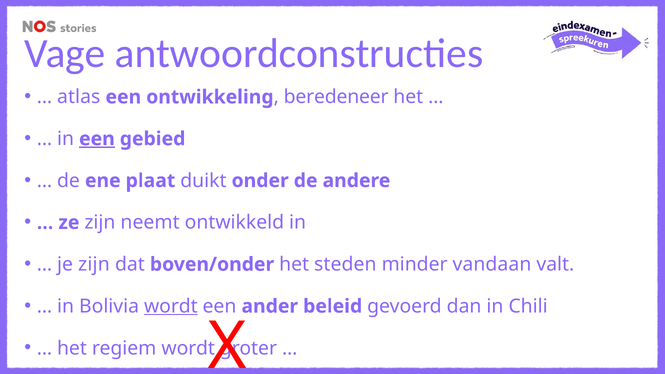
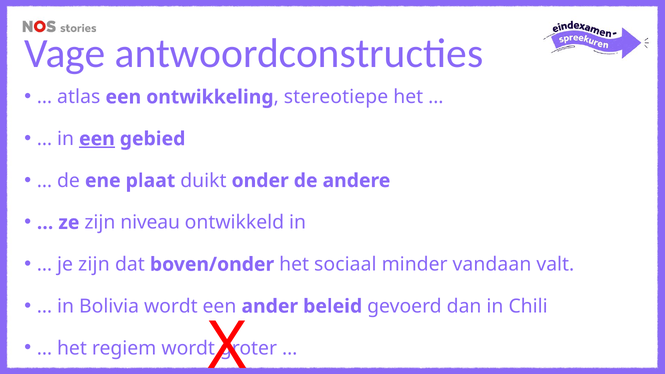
beredeneer: beredeneer -> stereotiepe (336, 97)
neemt: neemt -> niveau (150, 223)
steden: steden -> sociaal (345, 264)
wordt underline: present -> none (171, 306)
